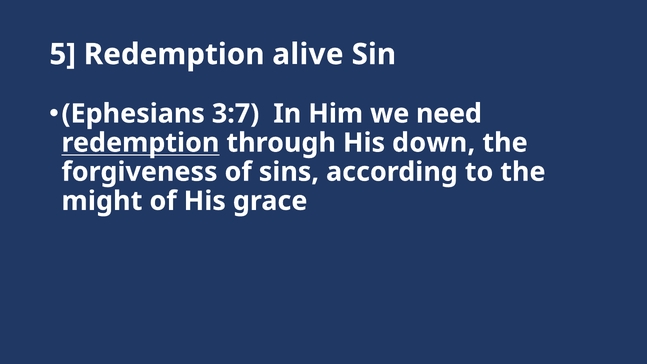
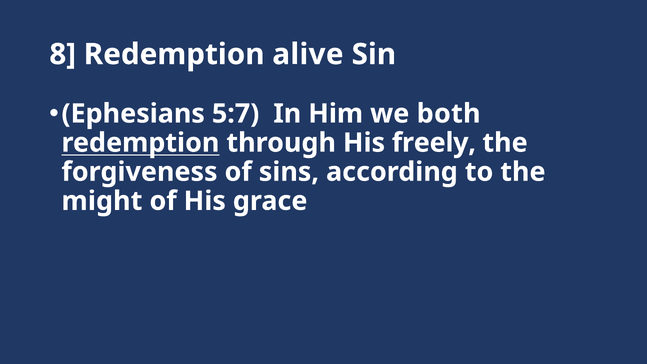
5: 5 -> 8 (63, 54)
3:7: 3:7 -> 5:7 (236, 114)
need: need -> both (449, 114)
down: down -> freely (434, 143)
